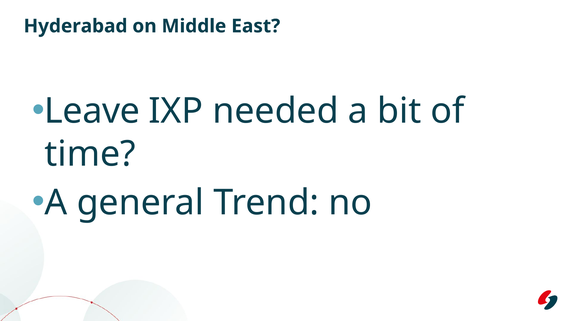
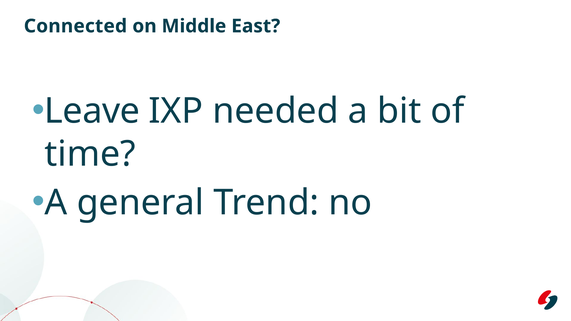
Hyderabad: Hyderabad -> Connected (75, 26)
